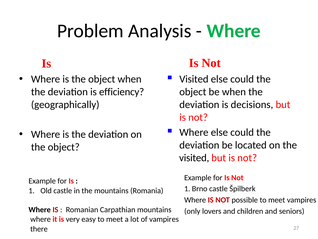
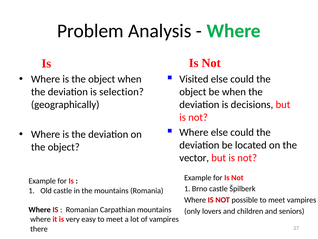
efficiency: efficiency -> selection (122, 92)
visited: visited -> vector (194, 157)
